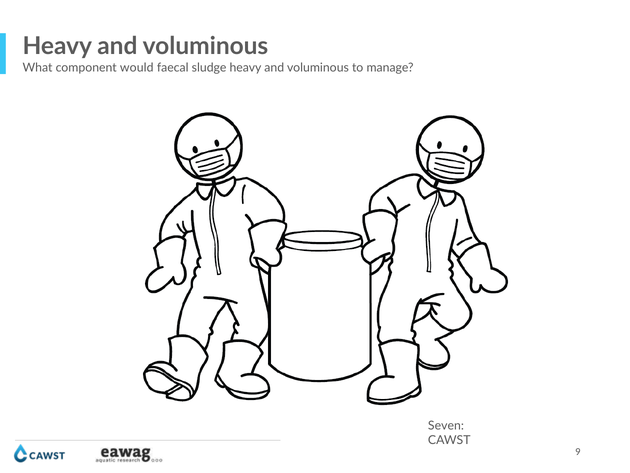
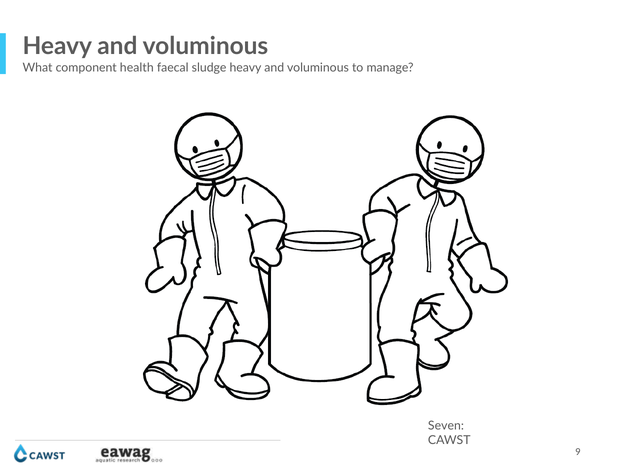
would: would -> health (137, 68)
